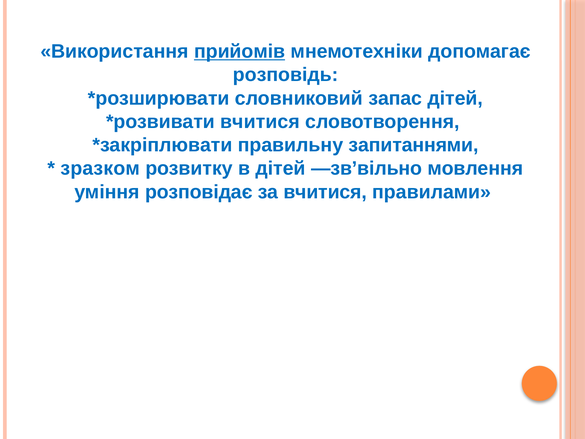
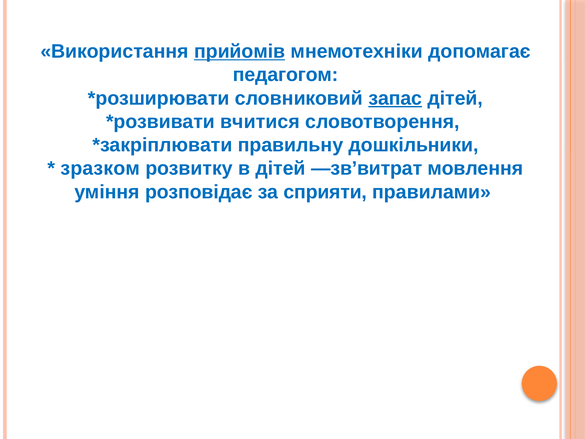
розповідь: розповідь -> педагогом (286, 75)
запас underline: none -> present (395, 98)
запитаннями: запитаннями -> дошкільники (414, 145)
—зв’вільно: —зв’вільно -> —зв’витрат (367, 168)
за вчитися: вчитися -> сприяти (325, 192)
